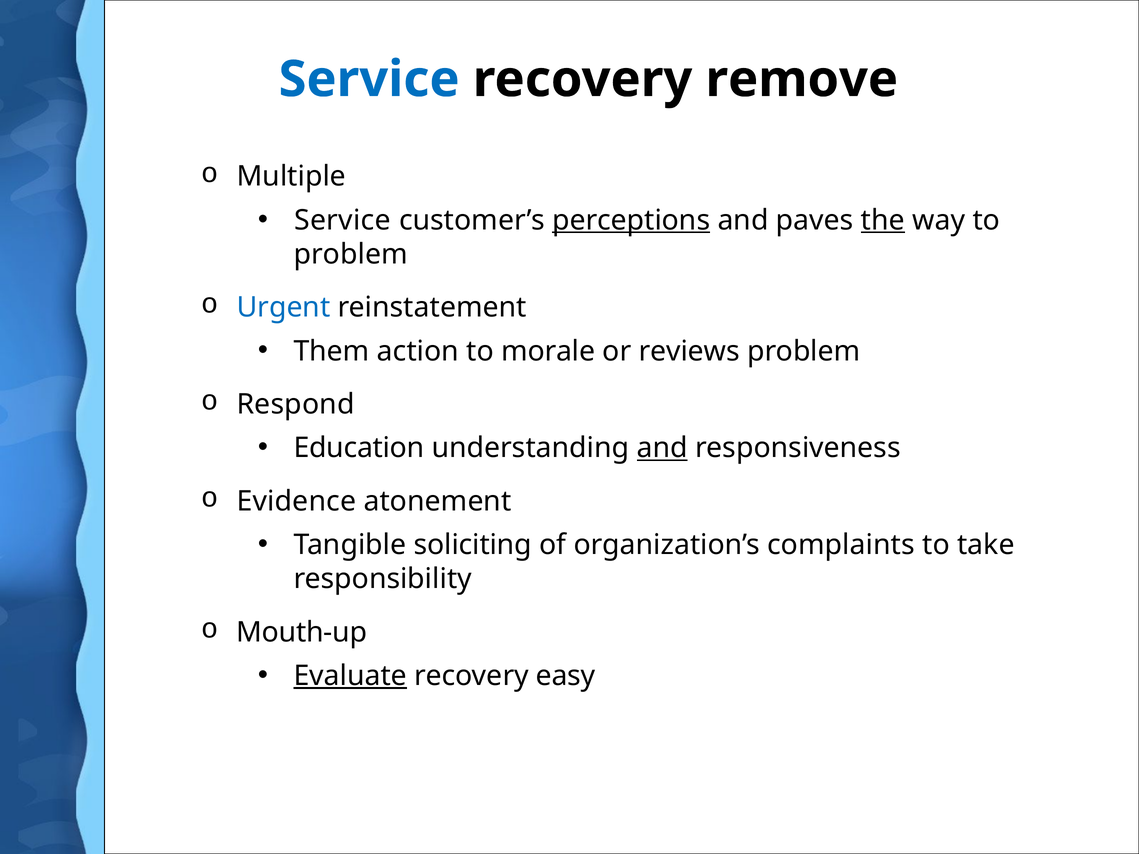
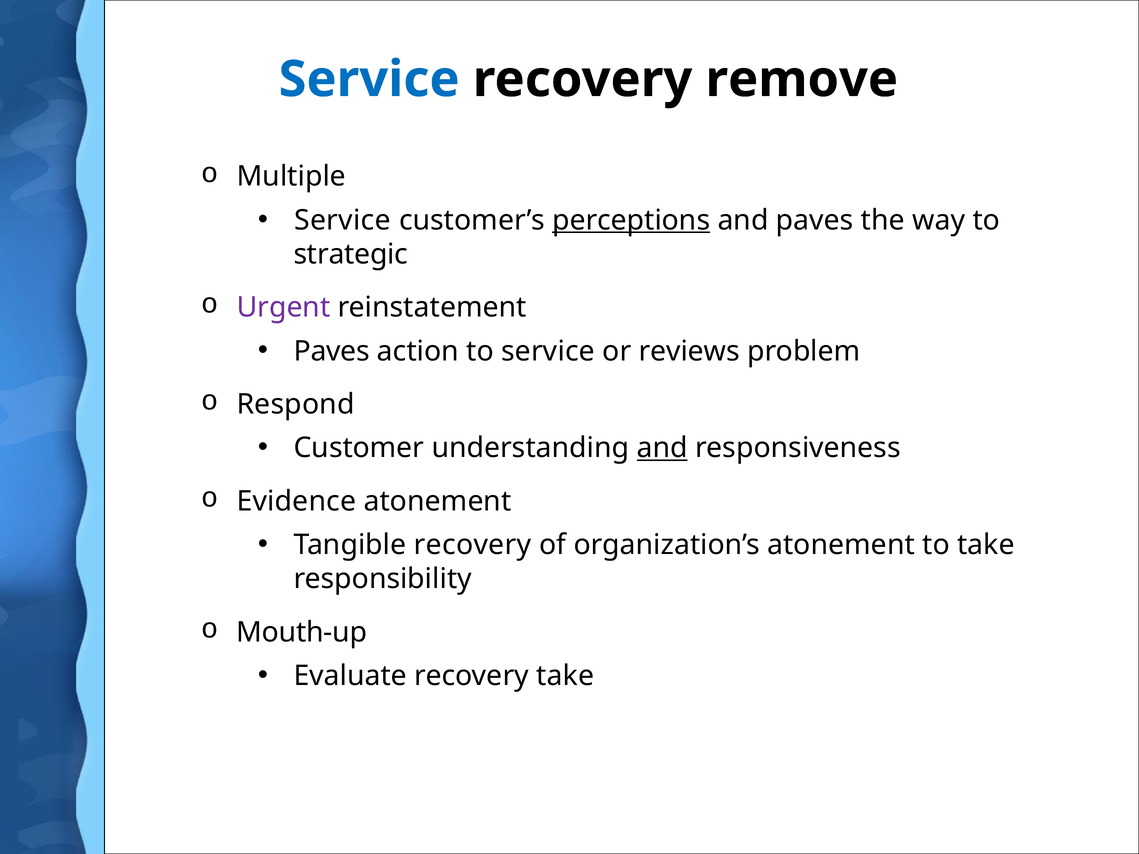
the underline: present -> none (883, 220)
problem: problem -> strategic (351, 254)
Urgent colour: blue -> purple (283, 308)
Them: Them -> Paves (332, 351)
to morale: morale -> service (548, 351)
Education: Education -> Customer (359, 448)
Tangible soliciting: soliciting -> recovery (473, 545)
organization’s complaints: complaints -> atonement (841, 545)
Evaluate underline: present -> none (350, 676)
recovery easy: easy -> take (565, 676)
